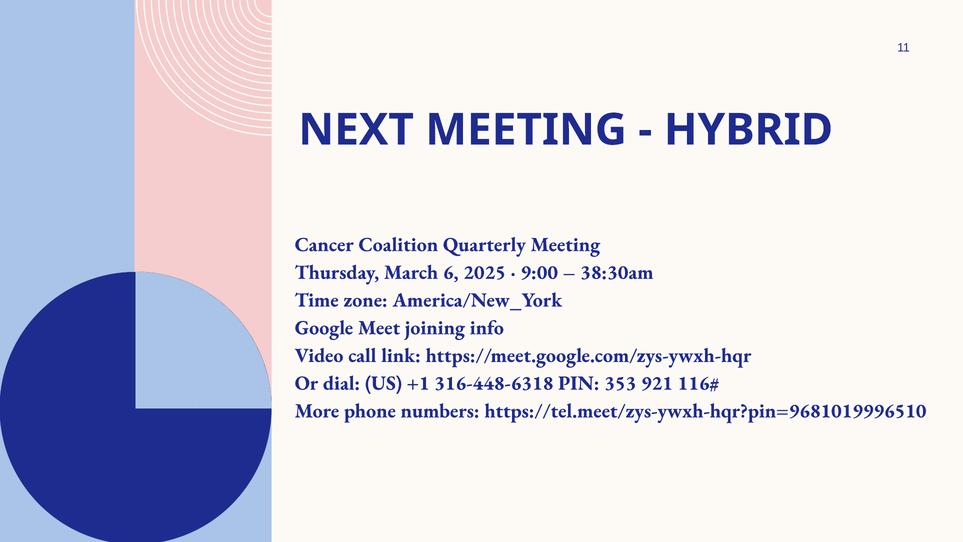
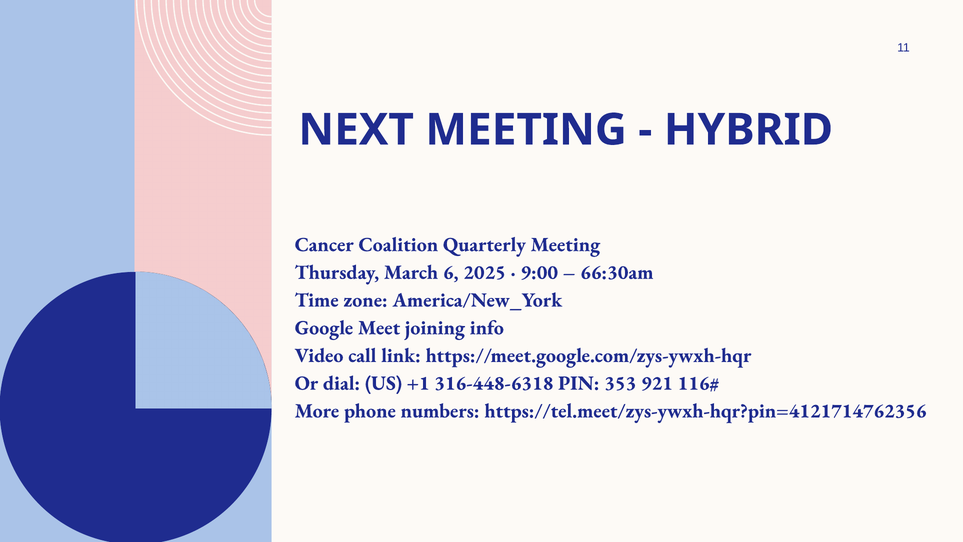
38:30am: 38:30am -> 66:30am (617, 272)
https://tel.meet/zys-ywxh-hqr?pin=9681019996510: https://tel.meet/zys-ywxh-hqr?pin=9681019996510 -> https://tel.meet/zys-ywxh-hqr?pin=4121714762356 (705, 411)
